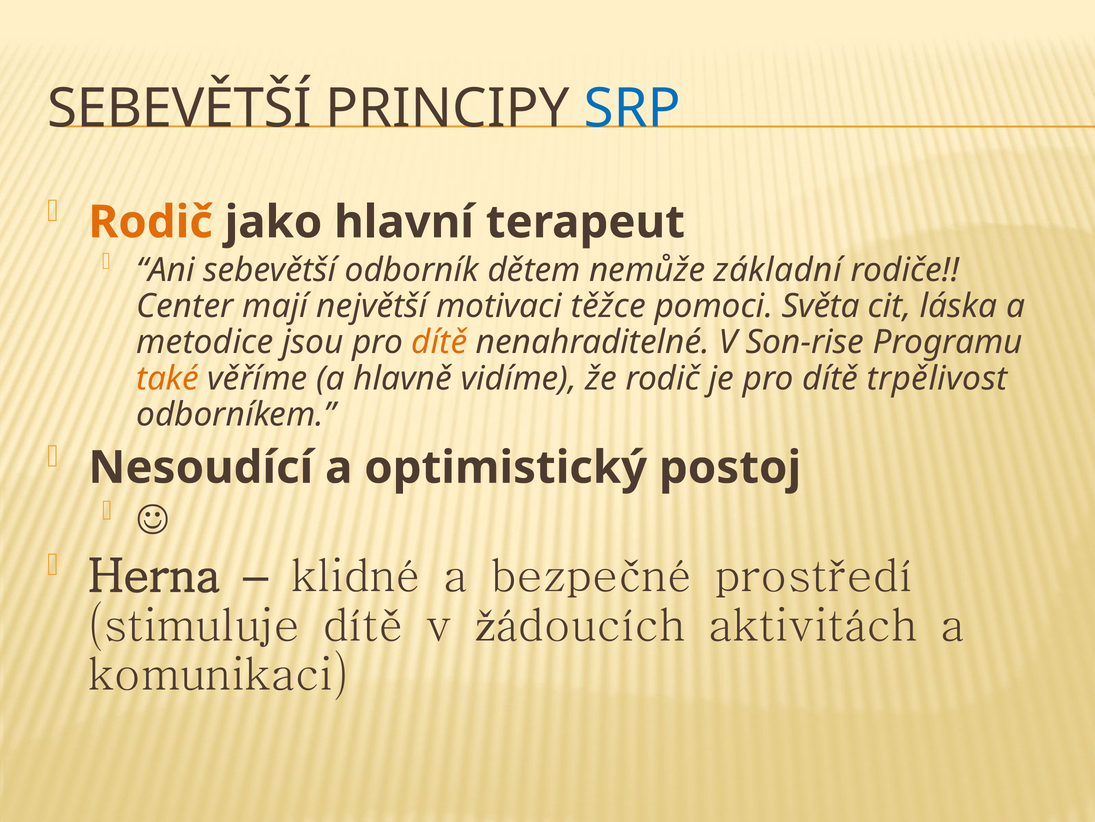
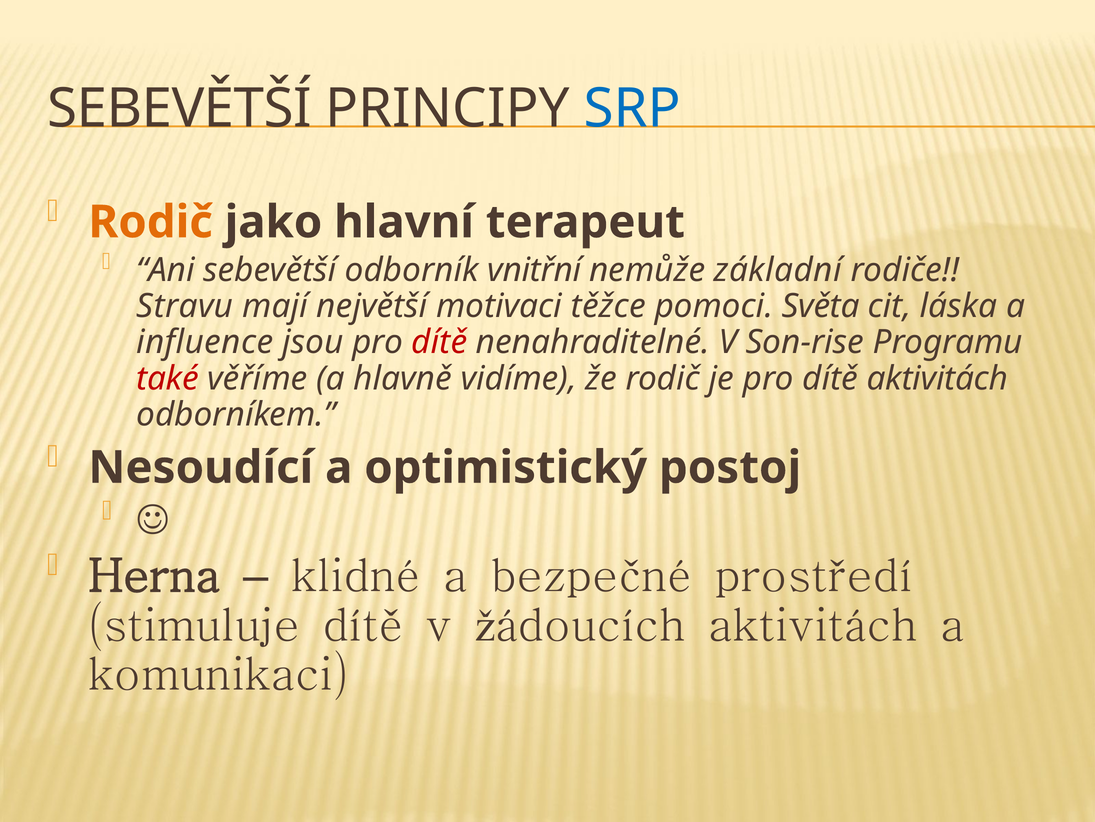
dětem: dětem -> vnitřní (534, 270)
Center: Center -> Stravu (185, 306)
metodice: metodice -> influence (205, 342)
dítě colour: orange -> red (439, 342)
také colour: orange -> red (168, 378)
dítě trpělivost: trpělivost -> aktivitách (937, 378)
